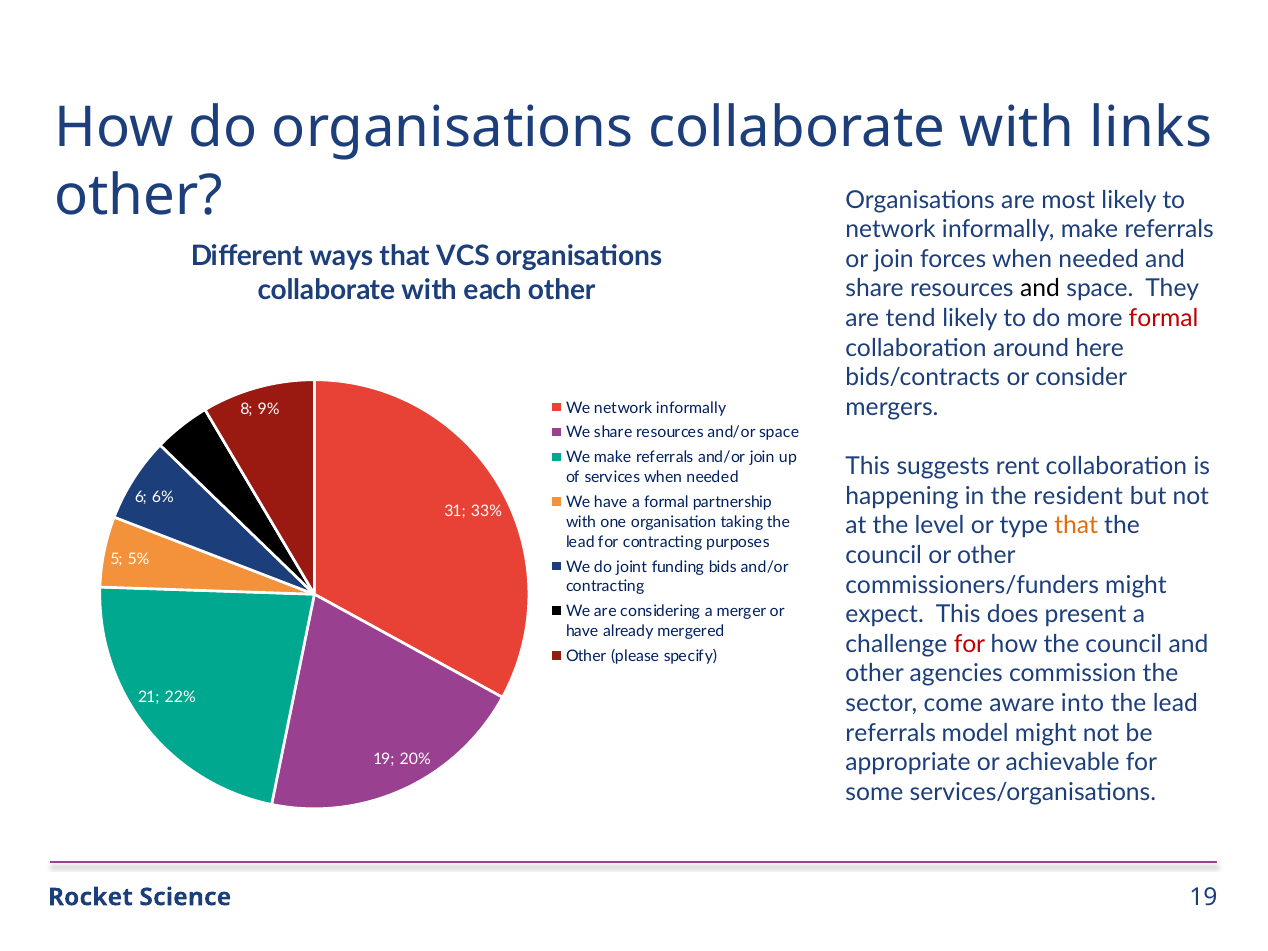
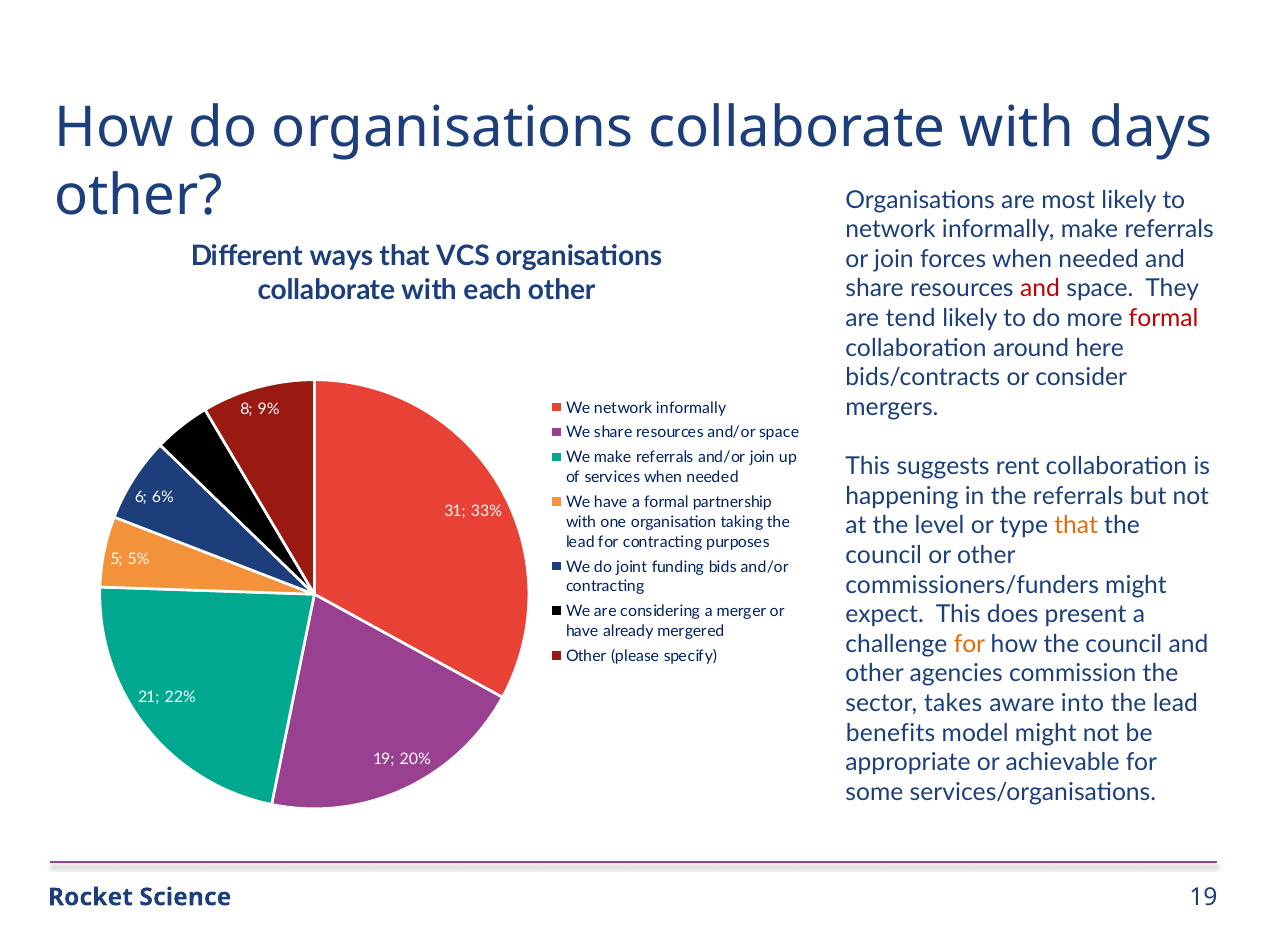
links: links -> days (1151, 128)
and colour: black -> red (1040, 289)
the resident: resident -> referrals (1078, 496)
for colour: red -> orange (969, 644)
come: come -> takes (953, 703)
referrals: referrals -> benefits (891, 733)
